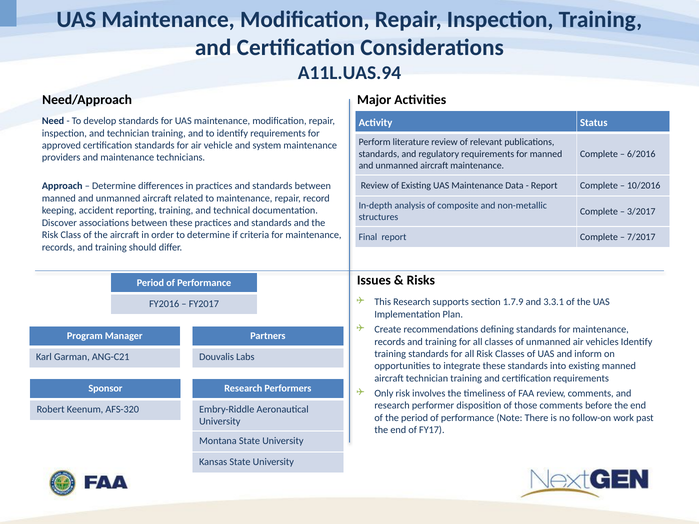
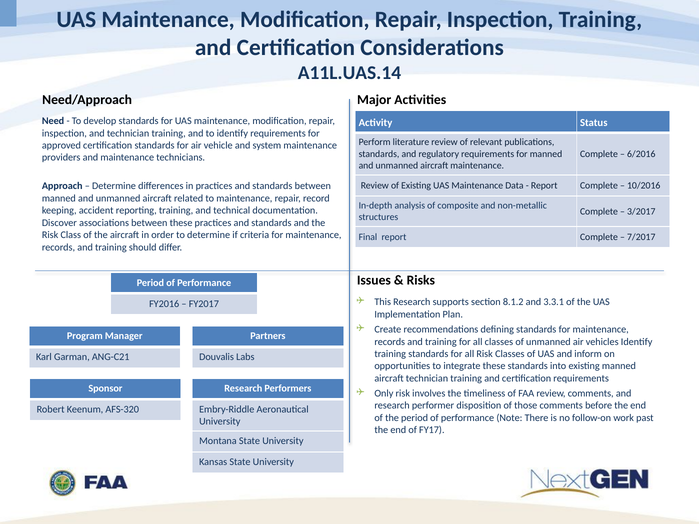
A11L.UAS.94: A11L.UAS.94 -> A11L.UAS.14 (349, 73)
1.7.9: 1.7.9 -> 8.1.2 (513, 302)
